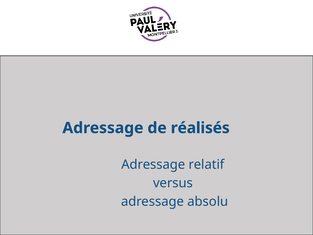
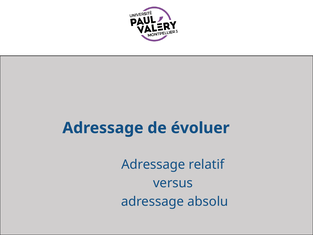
réalisés: réalisés -> évoluer (200, 128)
